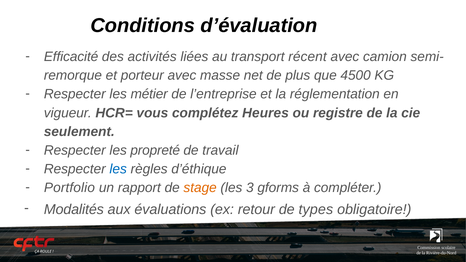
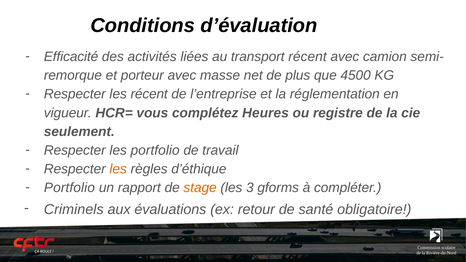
les métier: métier -> récent (149, 94)
les propreté: propreté -> portfolio (155, 150)
les colour: blue -> orange (118, 169)
Modalités: Modalités -> Criminels (74, 209)
types: types -> santé (316, 209)
